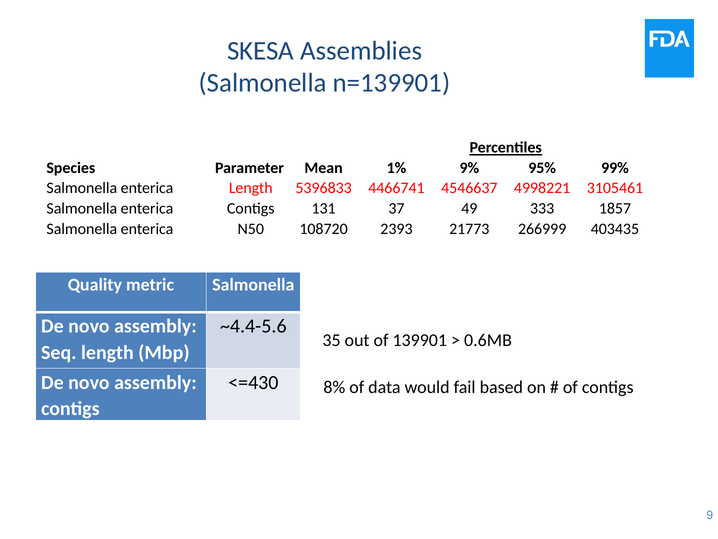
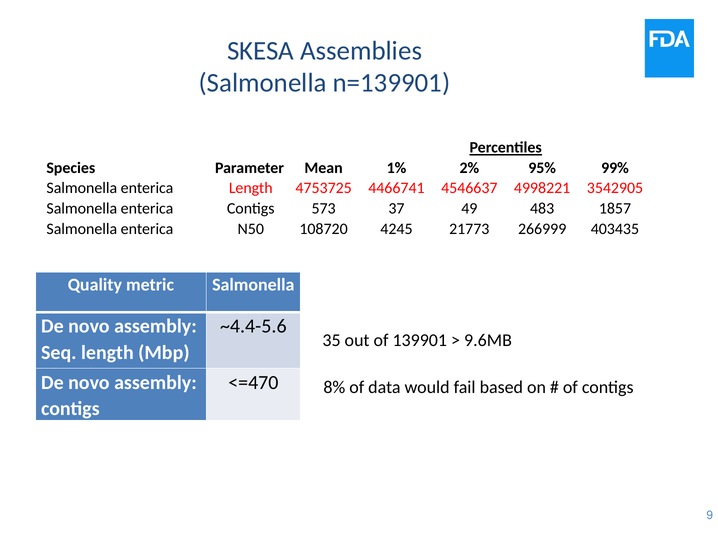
9%: 9% -> 2% (469, 168)
5396833: 5396833 -> 4753725 (324, 188)
3105461: 3105461 -> 3542905 (615, 188)
131: 131 -> 573 (324, 208)
333: 333 -> 483 (542, 208)
2393: 2393 -> 4245 (396, 229)
0.6MB: 0.6MB -> 9.6MB (488, 340)
<=430: <=430 -> <=470 (253, 382)
